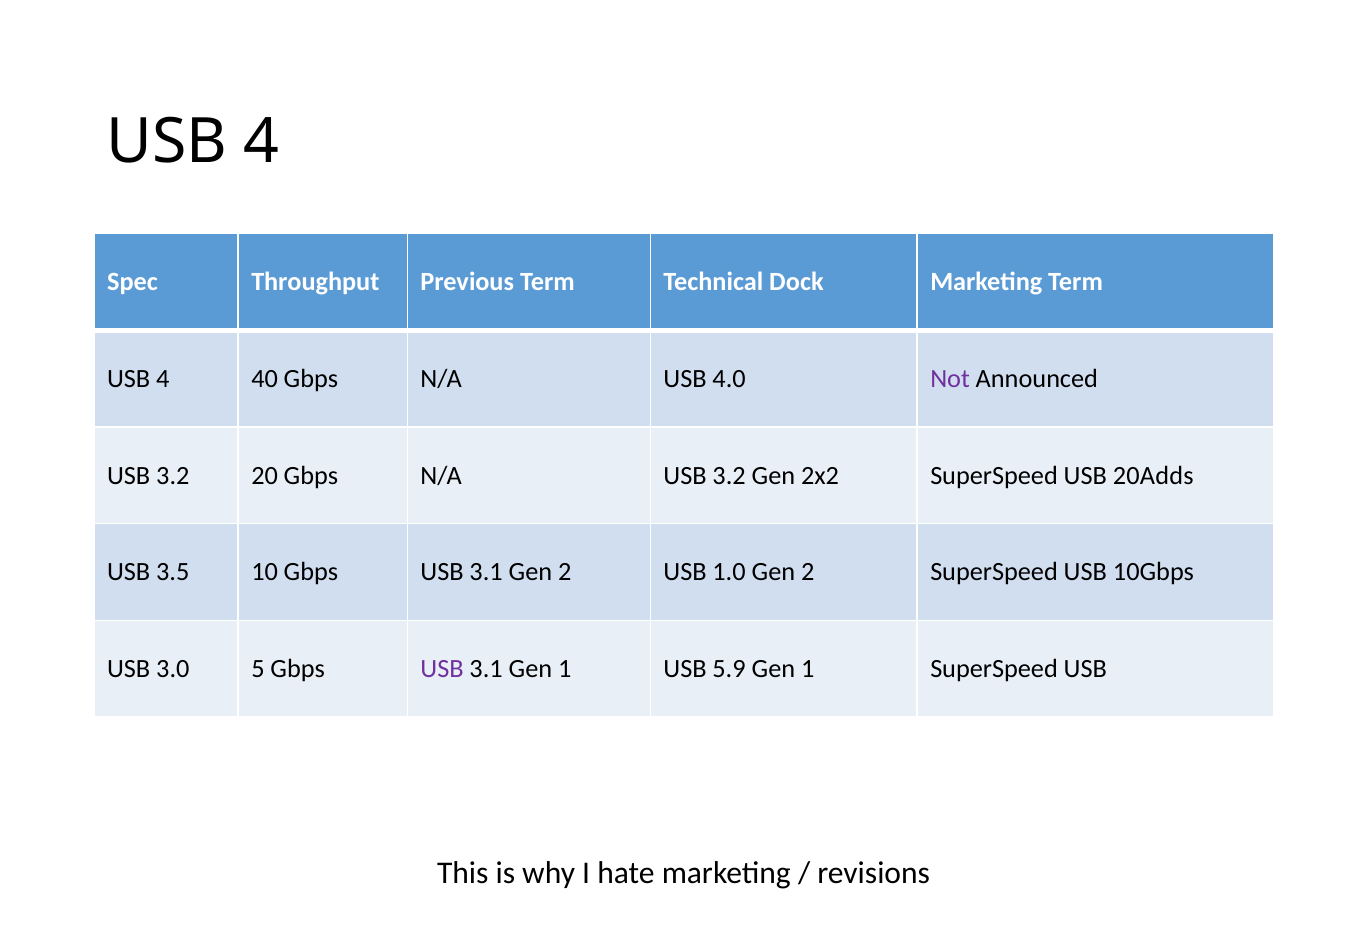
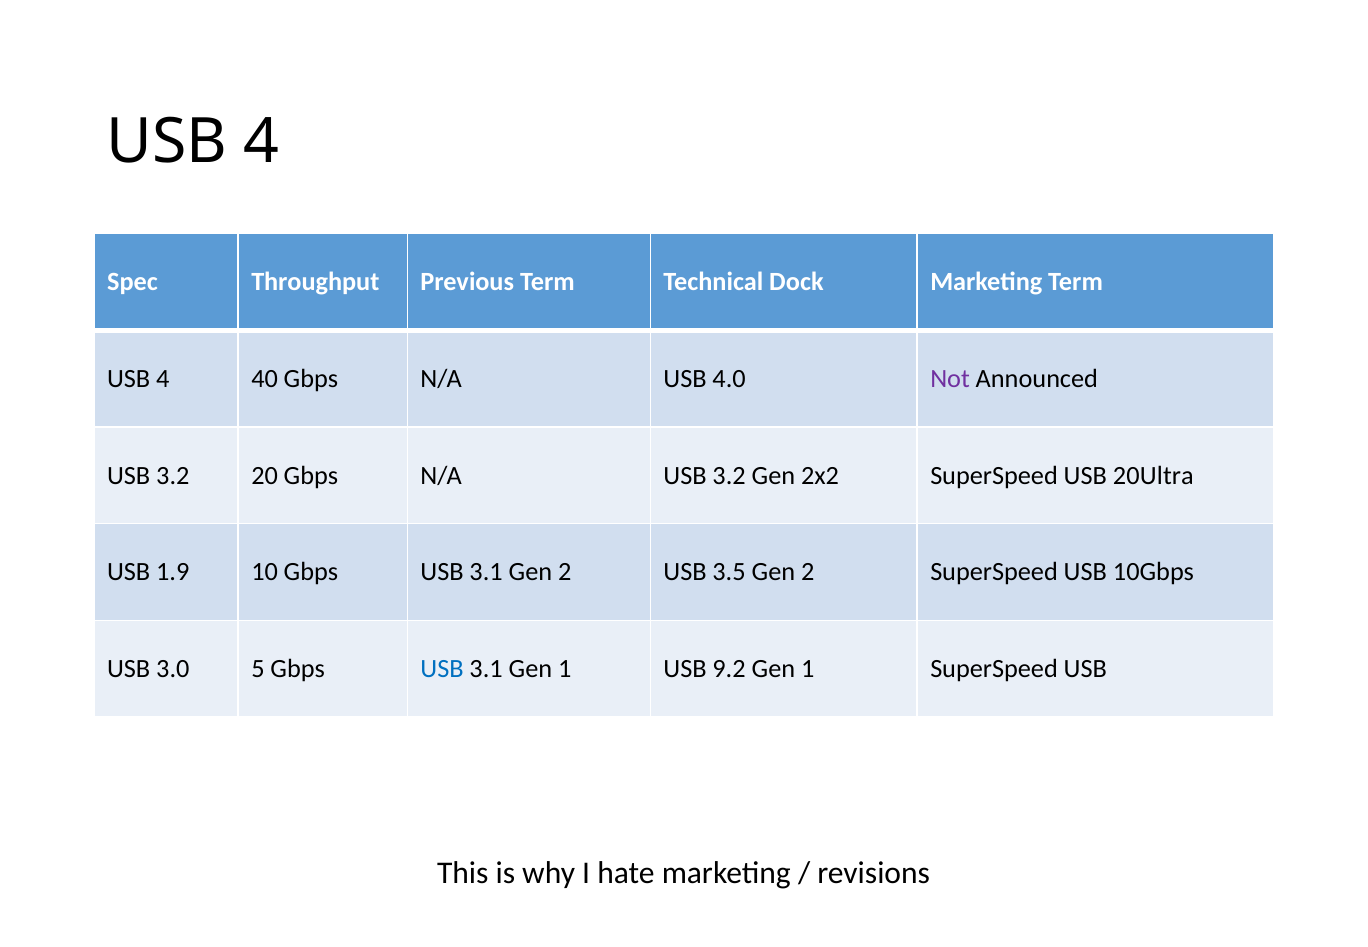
20Adds: 20Adds -> 20Ultra (1153, 476)
3.5: 3.5 -> 1.9 (173, 572)
1.0: 1.0 -> 3.5 (729, 572)
USB colour: purple -> blue (442, 669)
5.9: 5.9 -> 9.2 (729, 669)
